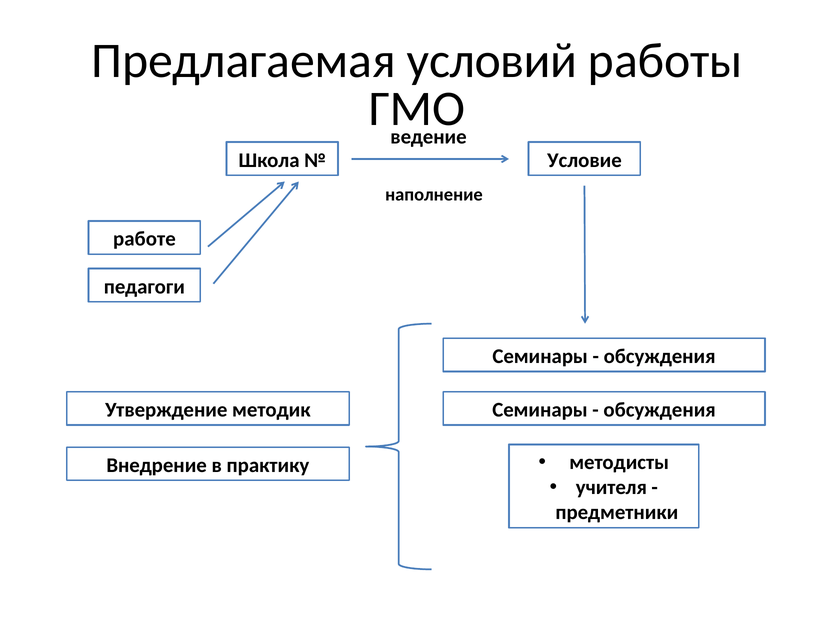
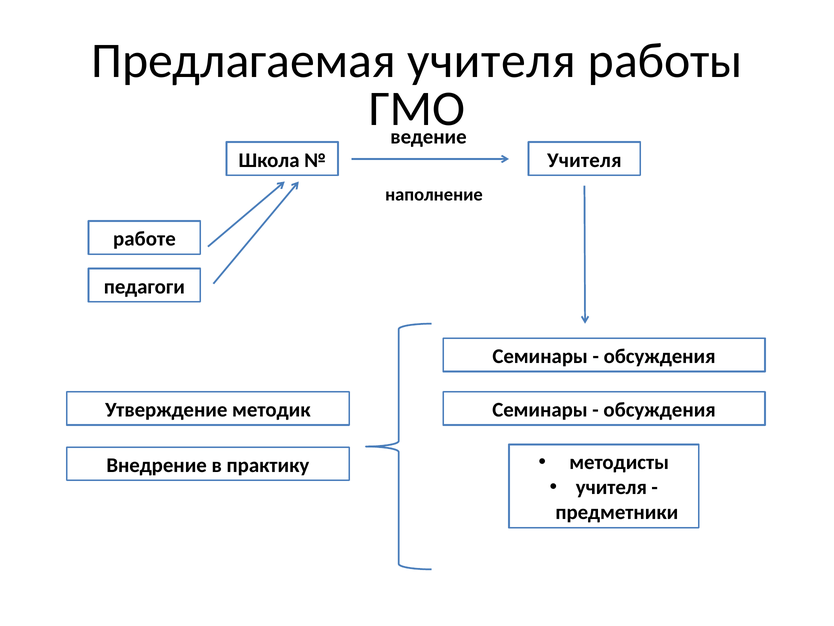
Предлагаемая условий: условий -> учителя (492, 61)
Условие: Условие -> Учителя (584, 160)
